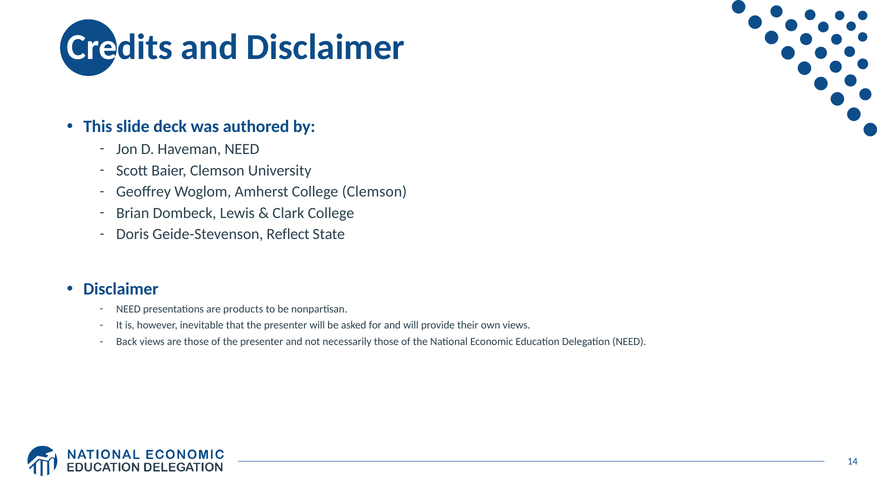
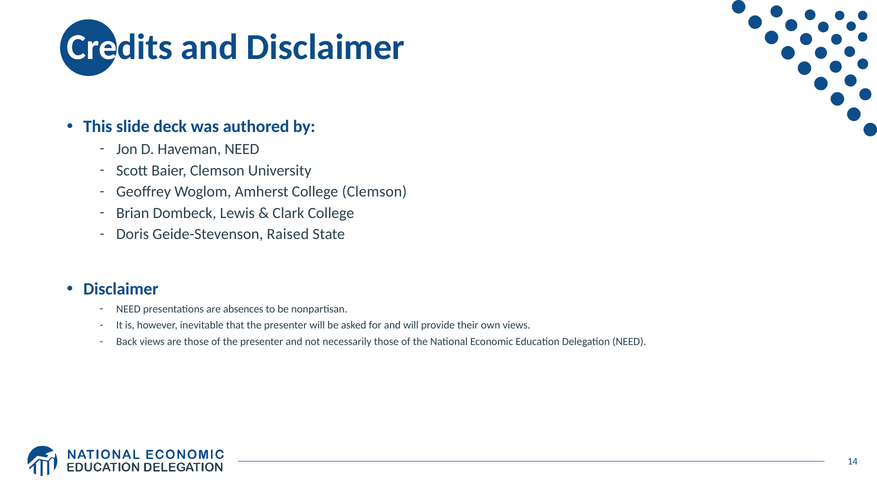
Reflect: Reflect -> Raised (288, 235)
products: products -> absences (243, 309)
